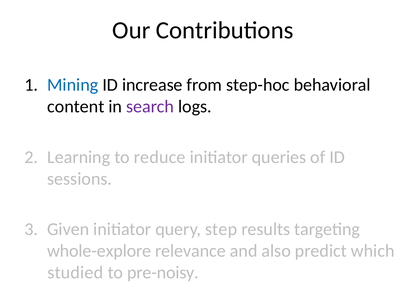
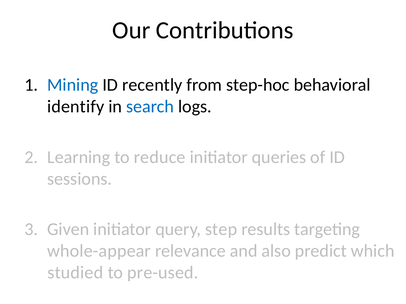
increase: increase -> recently (152, 85)
content: content -> identify (76, 107)
search colour: purple -> blue (150, 107)
whole-explore: whole-explore -> whole-appear (99, 251)
pre-noisy: pre-noisy -> pre-used (163, 273)
